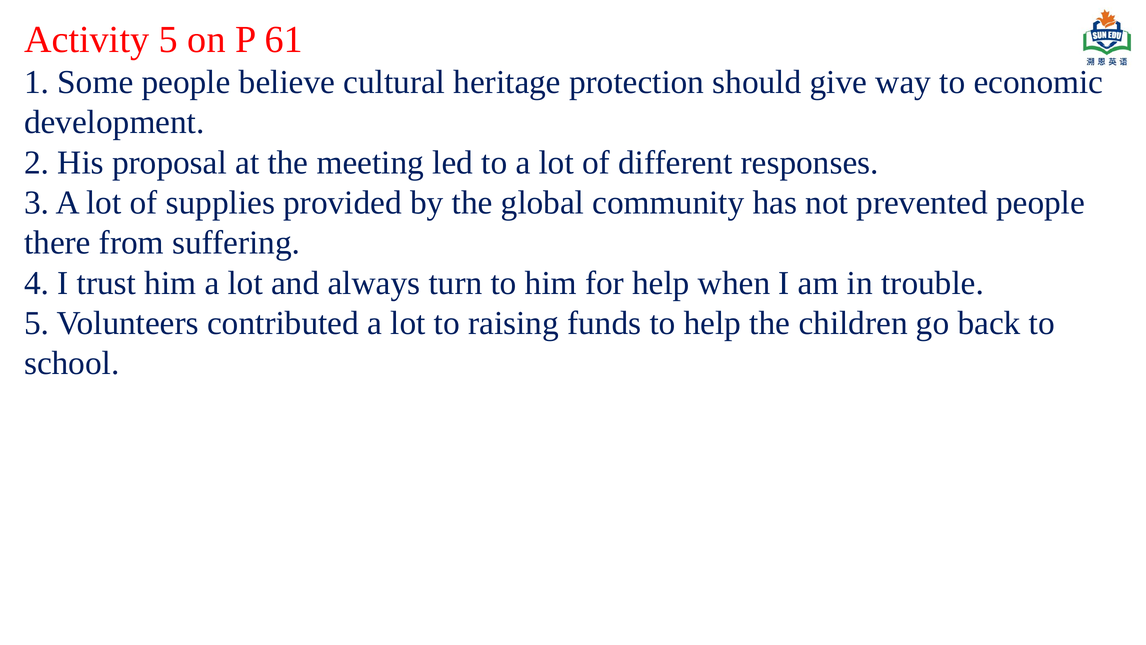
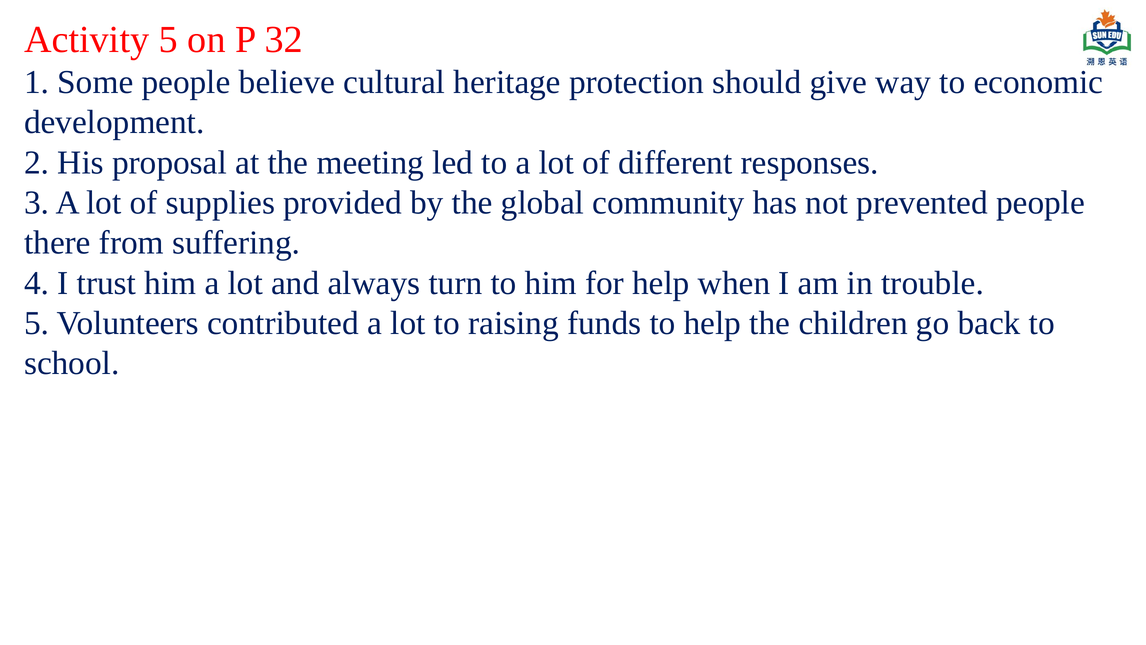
61: 61 -> 32 (284, 40)
